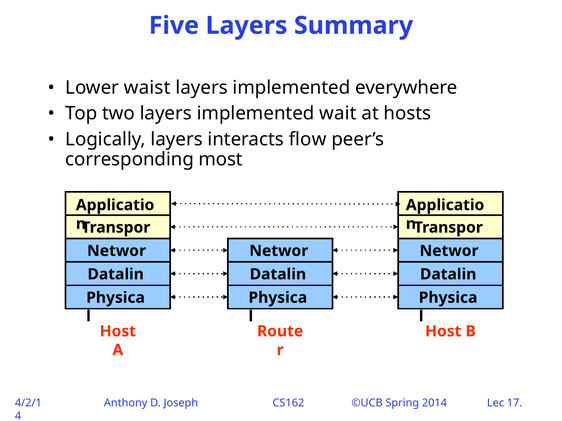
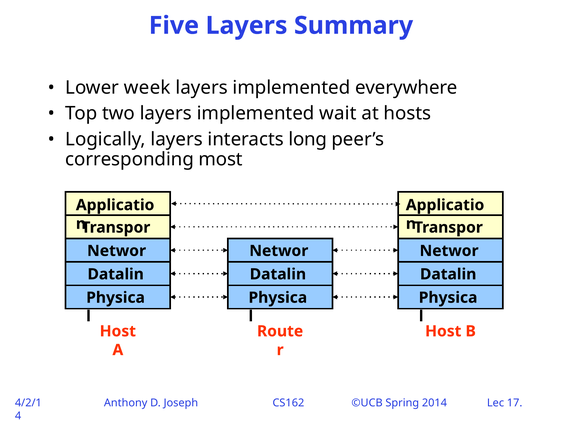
waist: waist -> week (147, 88)
flow: flow -> long (308, 139)
